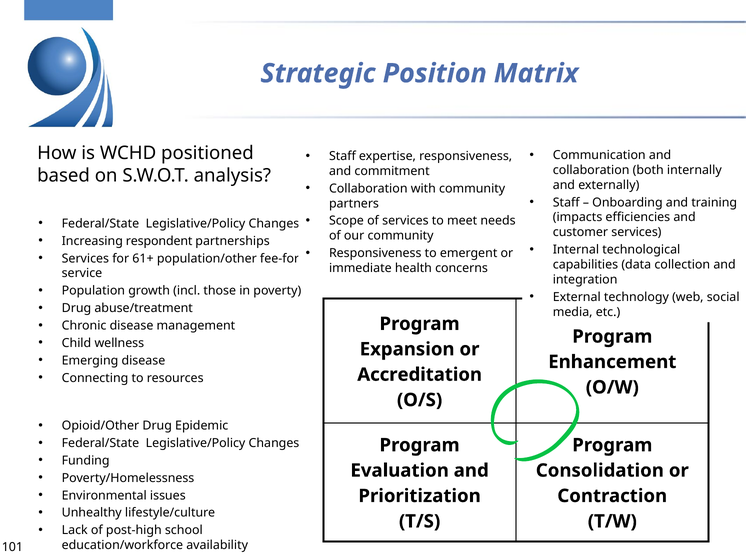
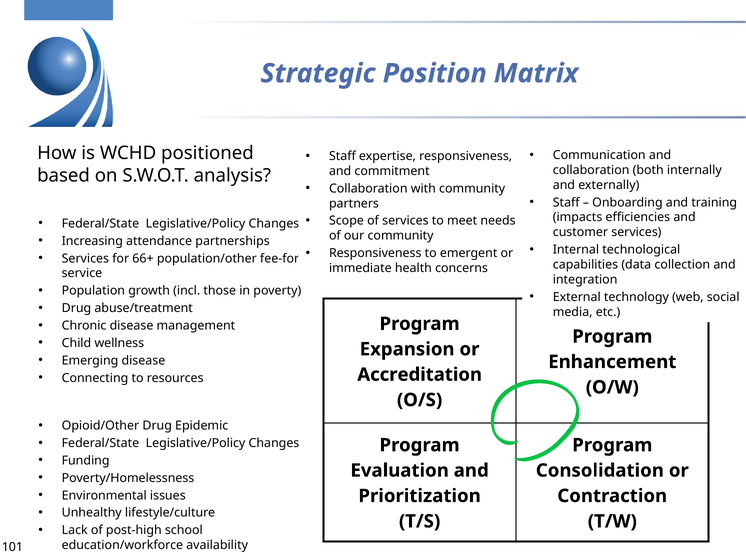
respondent: respondent -> attendance (159, 241)
61+: 61+ -> 66+ (143, 258)
